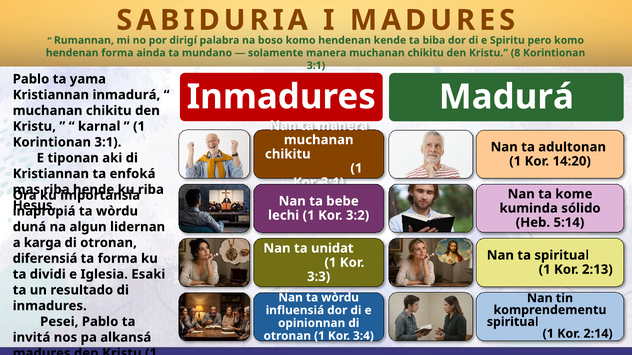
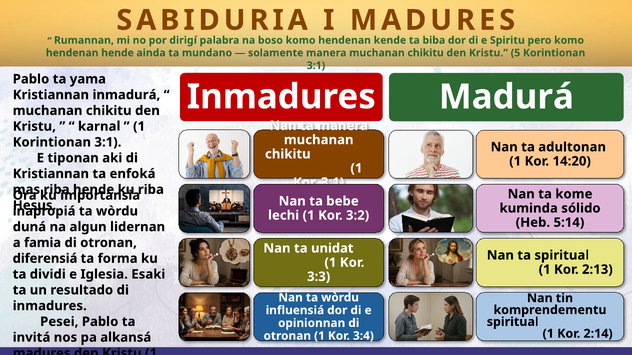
hendenan forma: forma -> hende (118, 53)
8: 8 -> 5 (516, 53)
karga: karga -> famia (43, 243)
